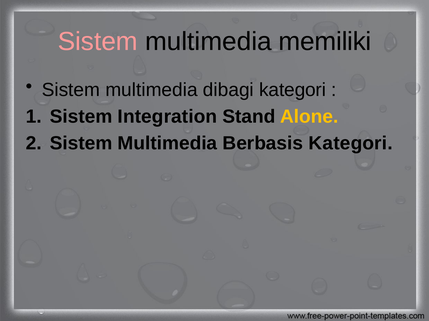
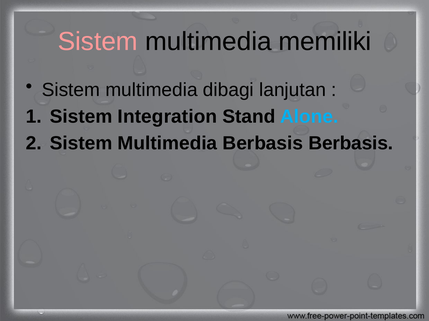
dibagi kategori: kategori -> lanjutan (293, 90)
Alone colour: yellow -> light blue (309, 117)
Berbasis Kategori: Kategori -> Berbasis (351, 143)
